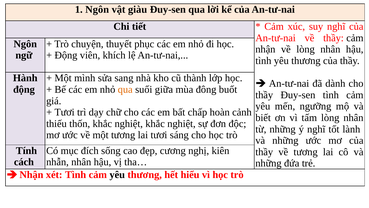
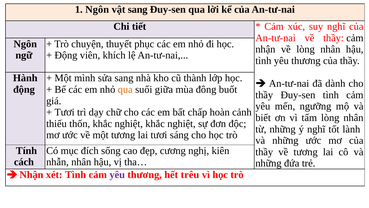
vật giàu: giàu -> sang (138, 9)
yêu colour: black -> purple (117, 174)
hiểu: hiểu -> trêu (190, 174)
